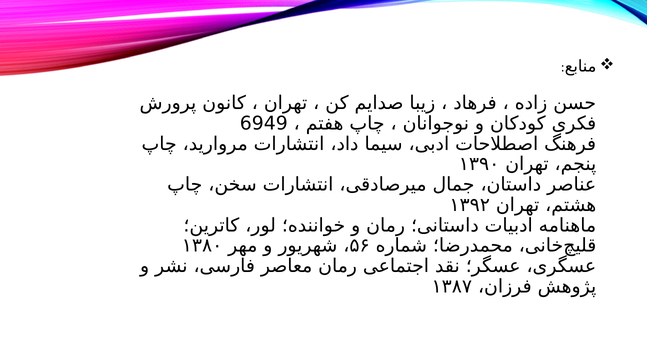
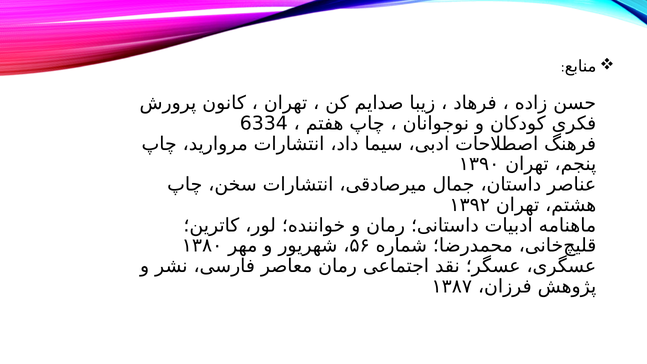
6949: 6949 -> 6334 (264, 123)
